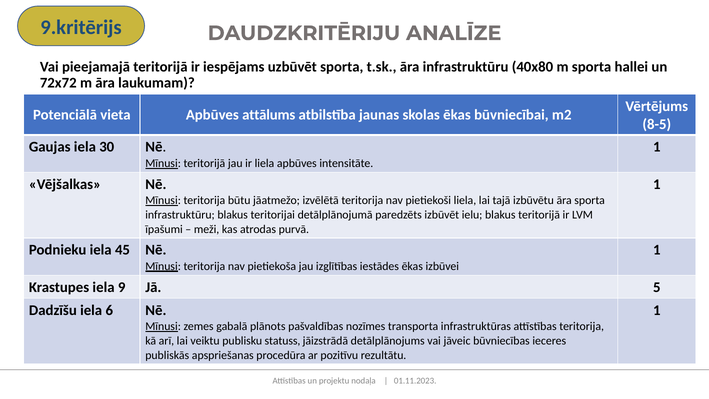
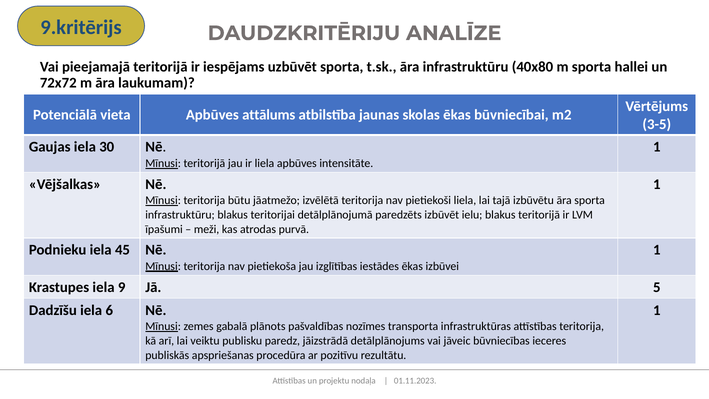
8-5: 8-5 -> 3-5 (657, 124)
statuss: statuss -> paredz (282, 341)
